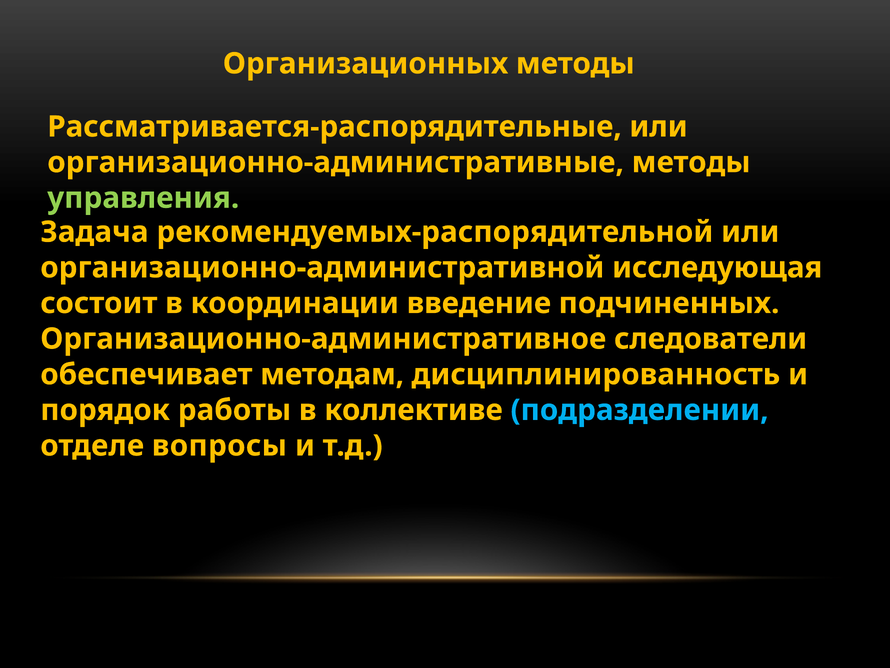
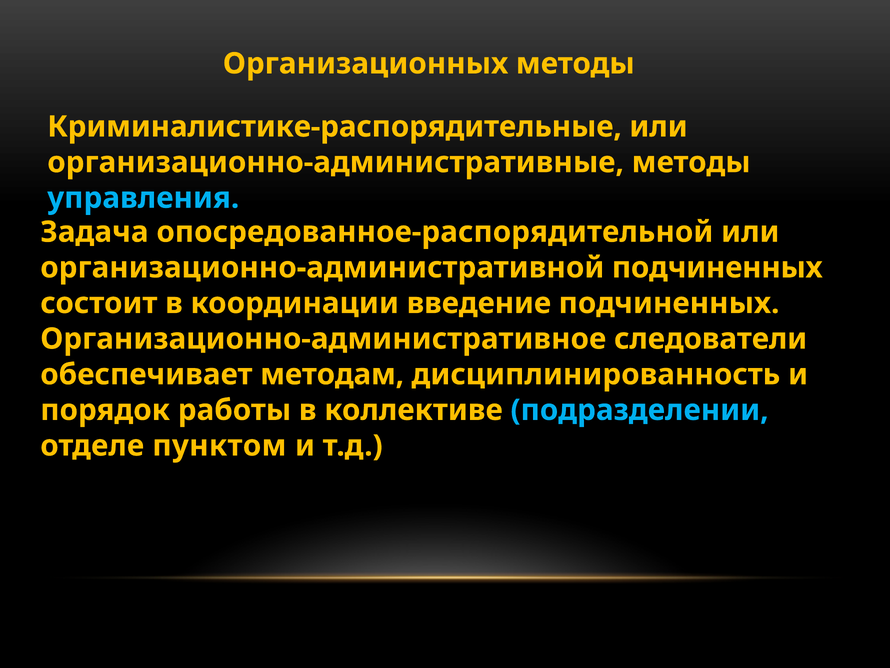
Рассматривается-распорядительные: Рассматривается-распорядительные -> Криминалистике-распорядительные (335, 127)
управления colour: light green -> light blue (143, 198)
рекомендуемых-распорядительной: рекомендуемых-распорядительной -> опосредованное-распорядительной (435, 232)
организационно-административной исследующая: исследующая -> подчиненных (717, 267)
вопросы: вопросы -> пунктом (219, 445)
